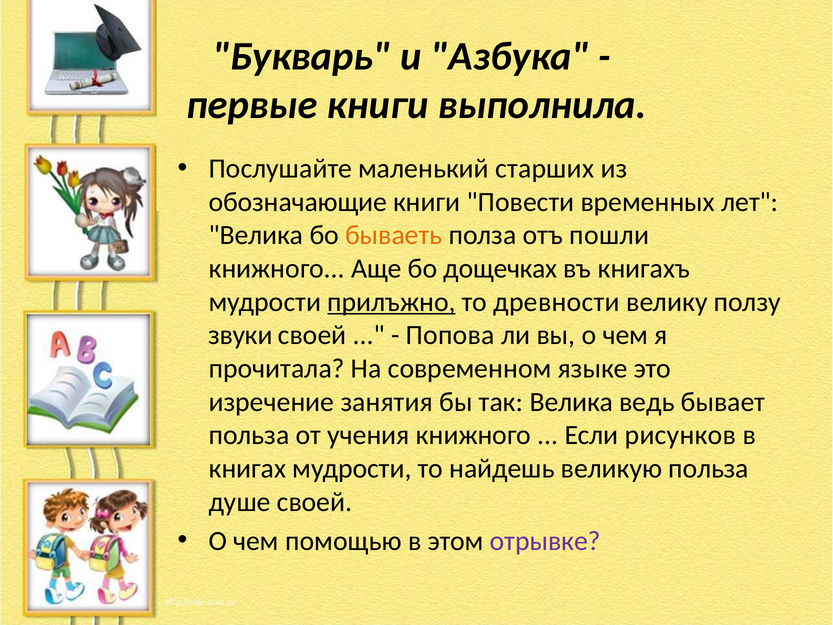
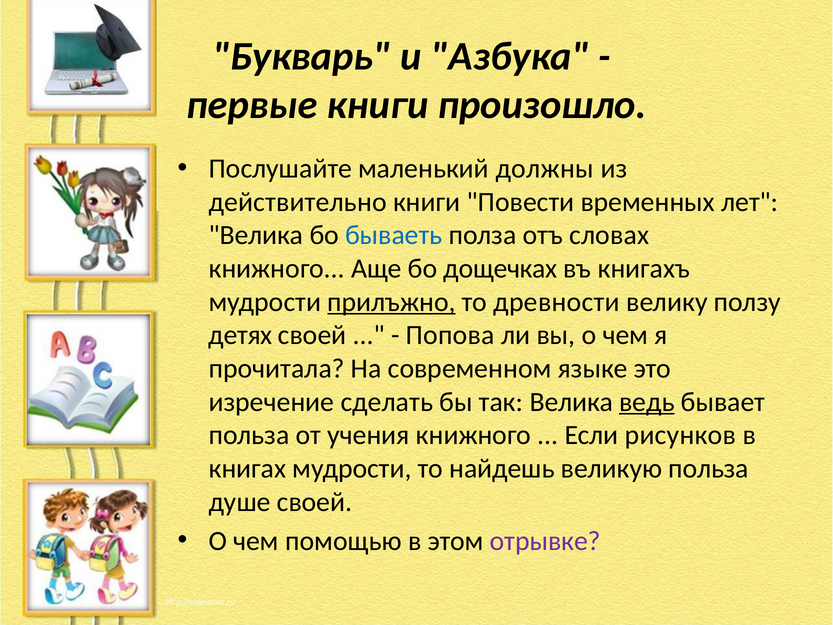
выполнила: выполнила -> произошло (542, 105)
старших: старших -> должны (545, 169)
обозначающие: обозначающие -> действительно (298, 202)
бываеть colour: orange -> blue (394, 235)
пошли: пошли -> словах (609, 235)
звуки: звуки -> детях (240, 335)
занятия: занятия -> сделать (387, 402)
ведь underline: none -> present (647, 402)
